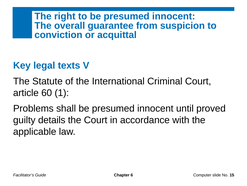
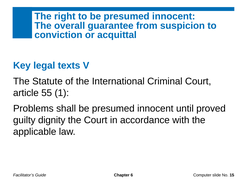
60: 60 -> 55 (47, 92)
details: details -> dignity (52, 120)
